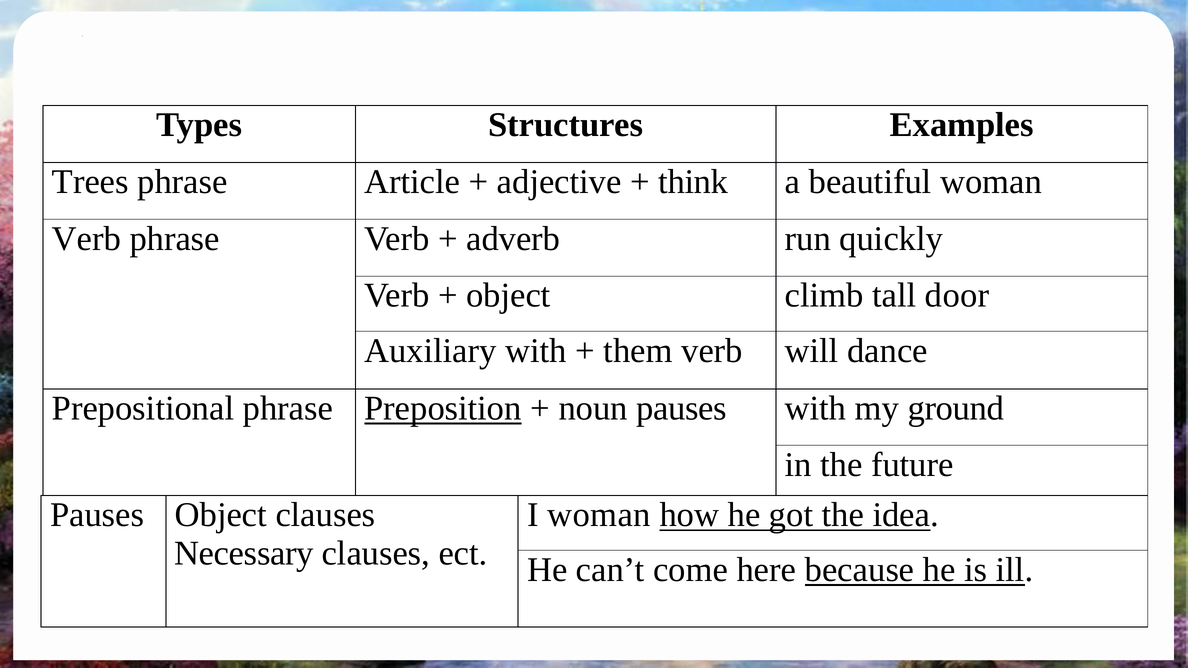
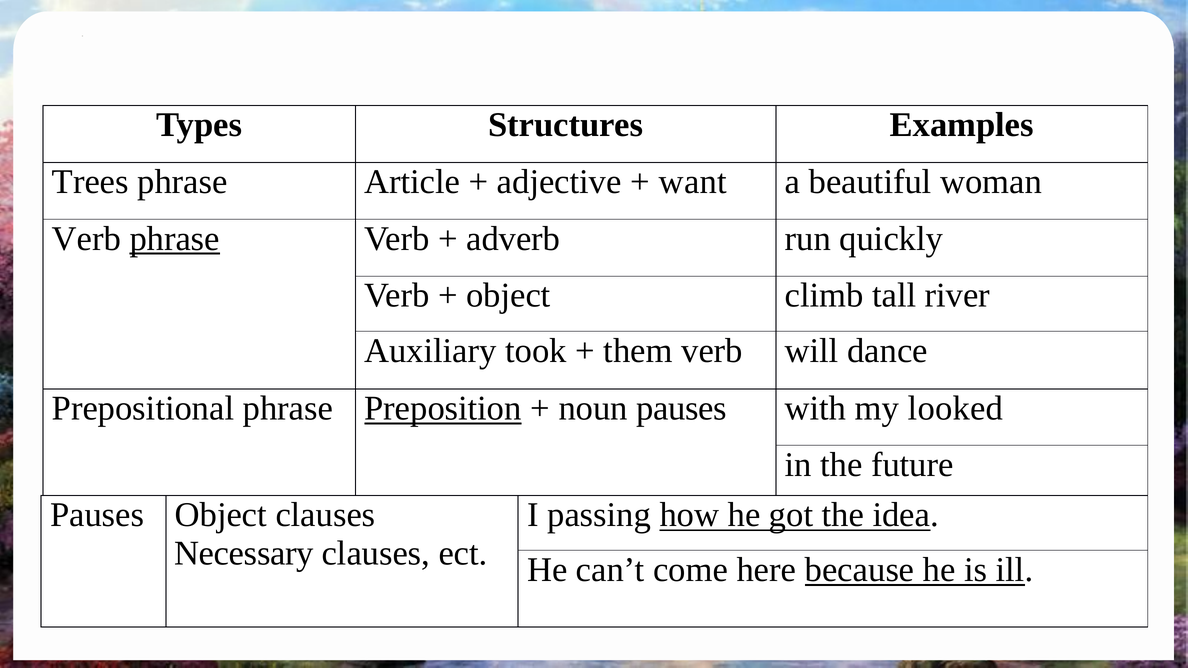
think: think -> want (693, 182)
phrase underline: none -> present (175, 239)
door: door -> river (957, 296)
Auxiliary with: with -> took (536, 351)
ground: ground -> looked (955, 409)
I woman: woman -> passing (599, 515)
